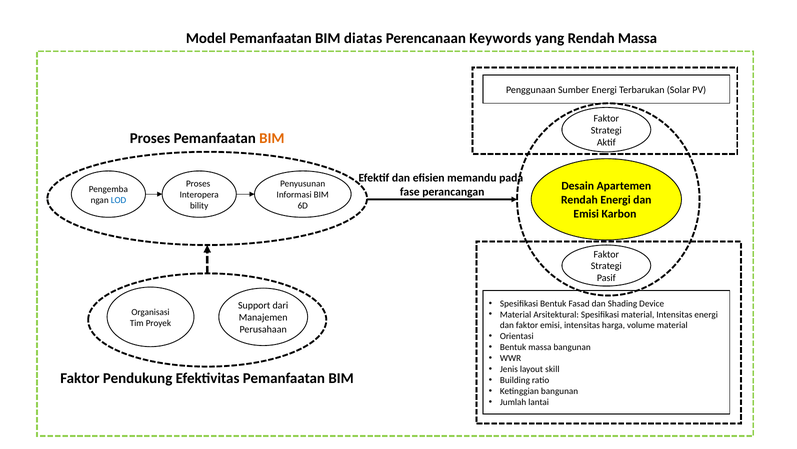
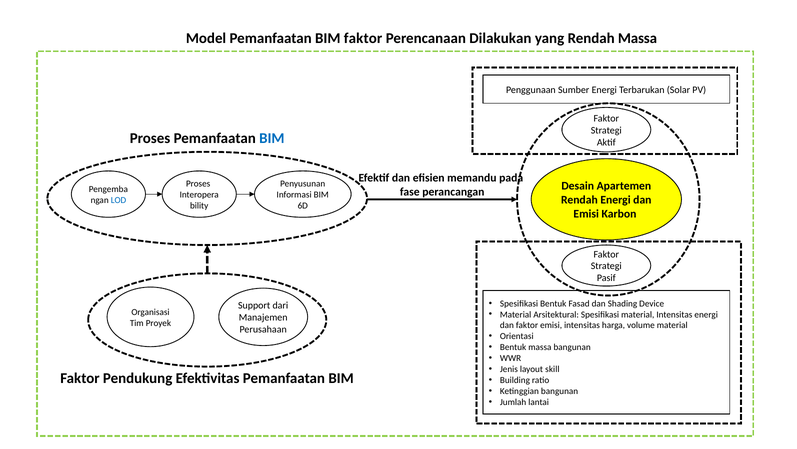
Model Pemanfaatan BIM diatas: diatas -> faktor (363, 38)
Keywords: Keywords -> Dilakukan (500, 38)
BIM colour: orange -> blue (272, 138)
